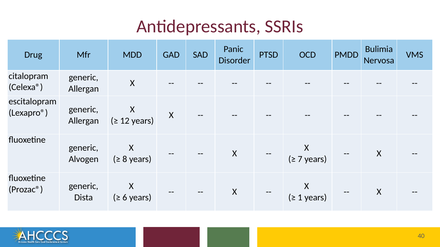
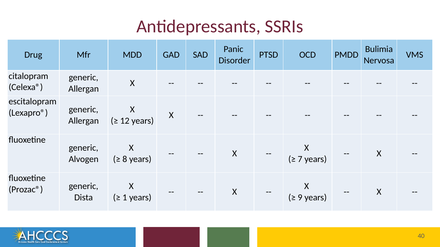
6: 6 -> 1 (125, 198)
1: 1 -> 9 (300, 198)
